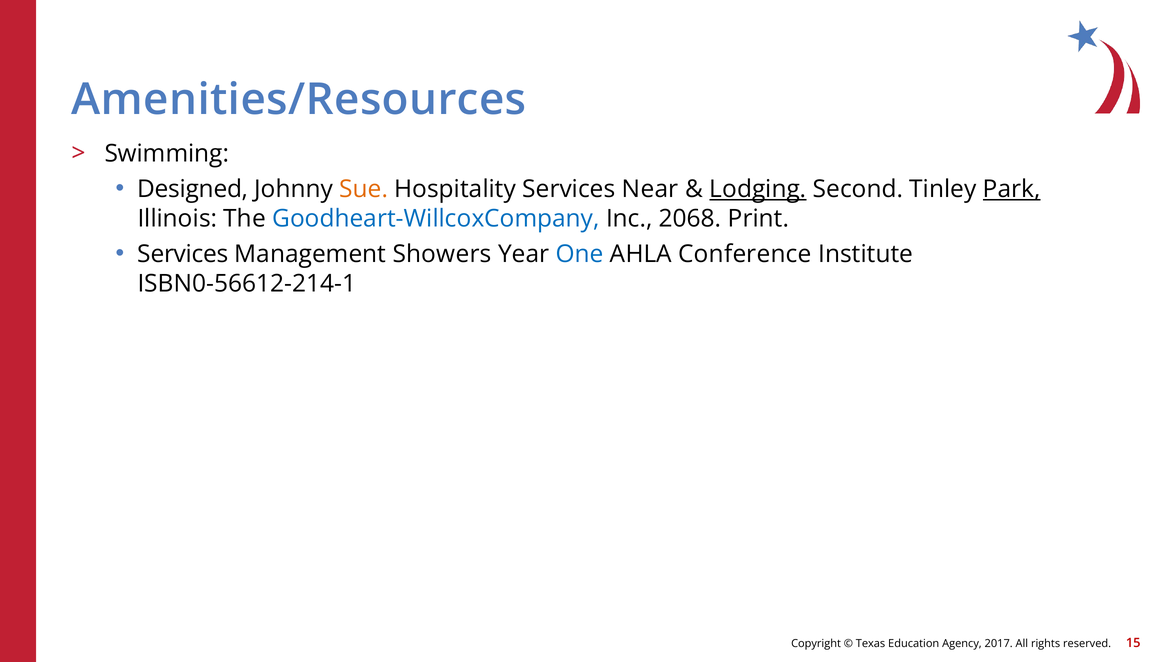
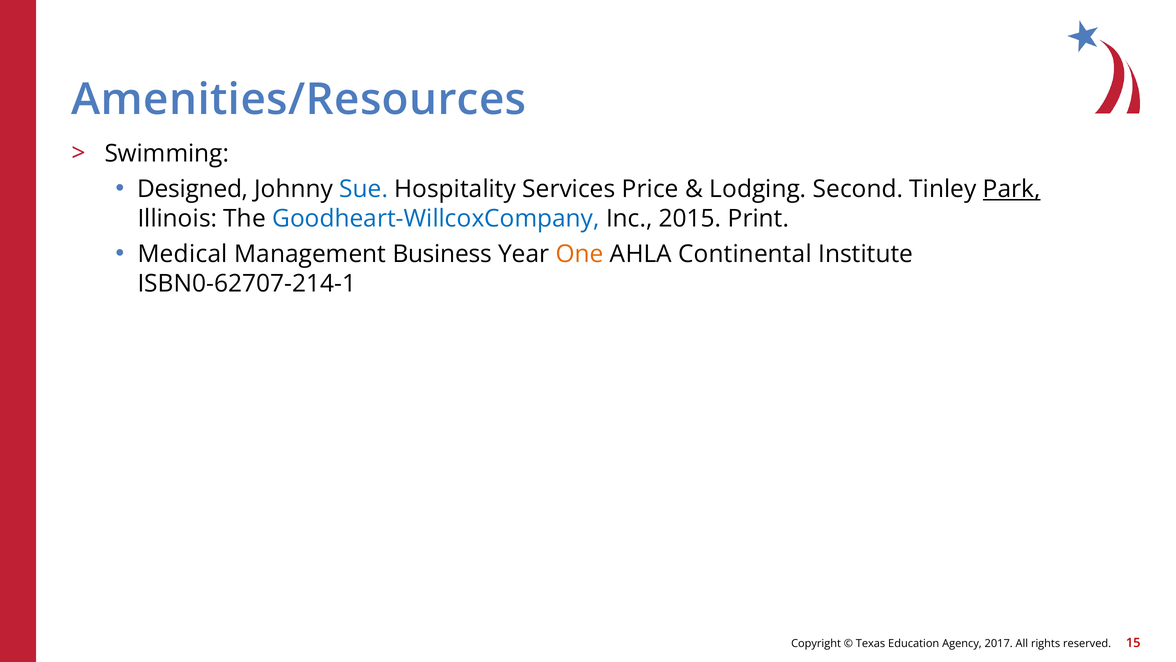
Sue colour: orange -> blue (364, 189)
Near: Near -> Price (650, 189)
Lodging underline: present -> none (758, 189)
2068: 2068 -> 2015 (690, 218)
Services: Services -> Medical (183, 254)
Showers: Showers -> Business (442, 254)
One colour: blue -> orange (580, 254)
Conference: Conference -> Continental (745, 254)
ISBN0-56612-214-1: ISBN0-56612-214-1 -> ISBN0-62707-214-1 (247, 283)
